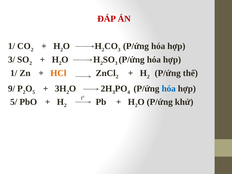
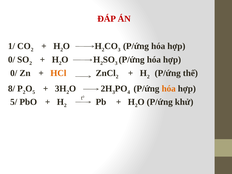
3/: 3/ -> 0/ (12, 60)
1/: 1/ -> 0/ (14, 73)
9/: 9/ -> 8/ (12, 89)
hóa colour: blue -> orange (169, 89)
